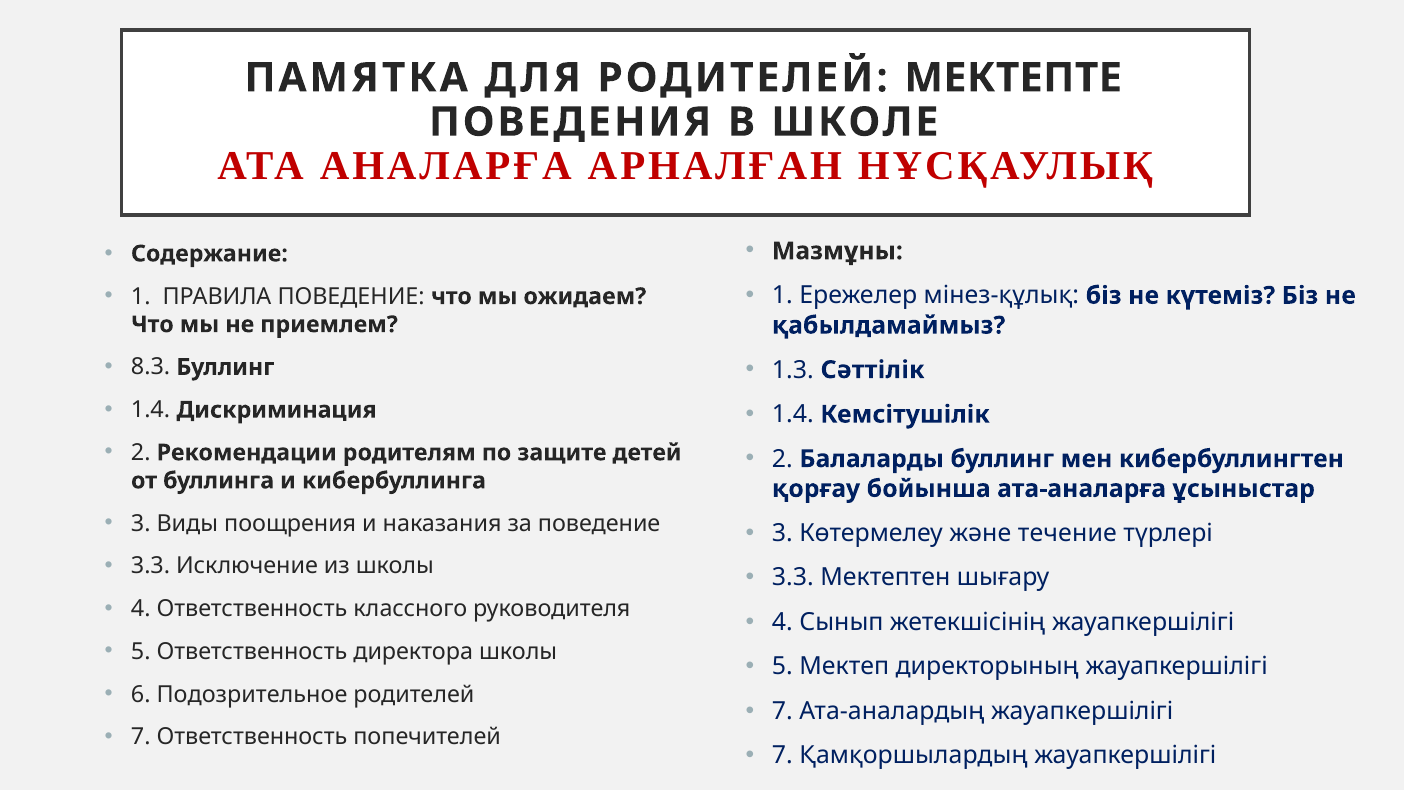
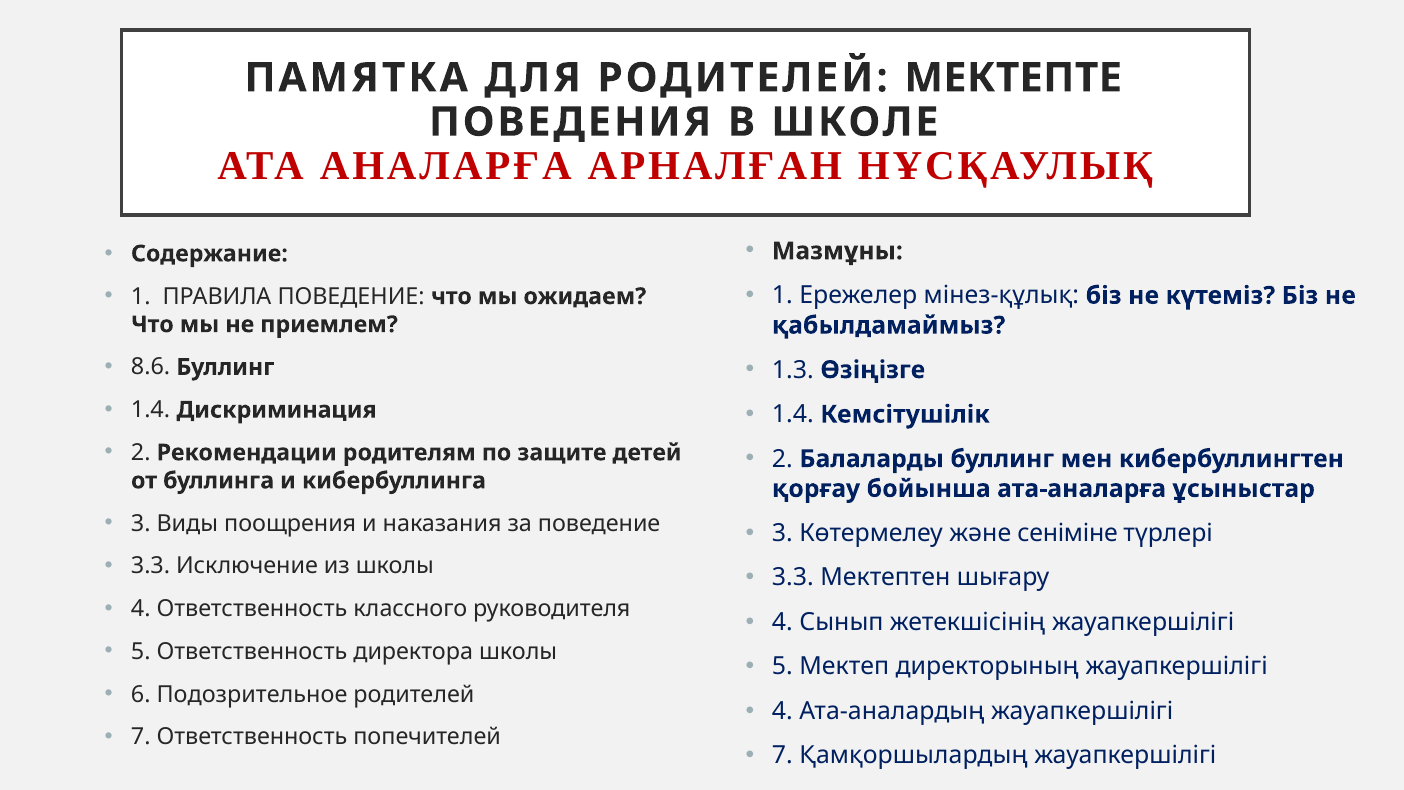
8.3: 8.3 -> 8.6 (151, 367)
Сәттілік: Сәттілік -> Өзіңізге (873, 370)
течение: течение -> сеніміне (1068, 533)
7: 7 -> 4 (782, 711)
